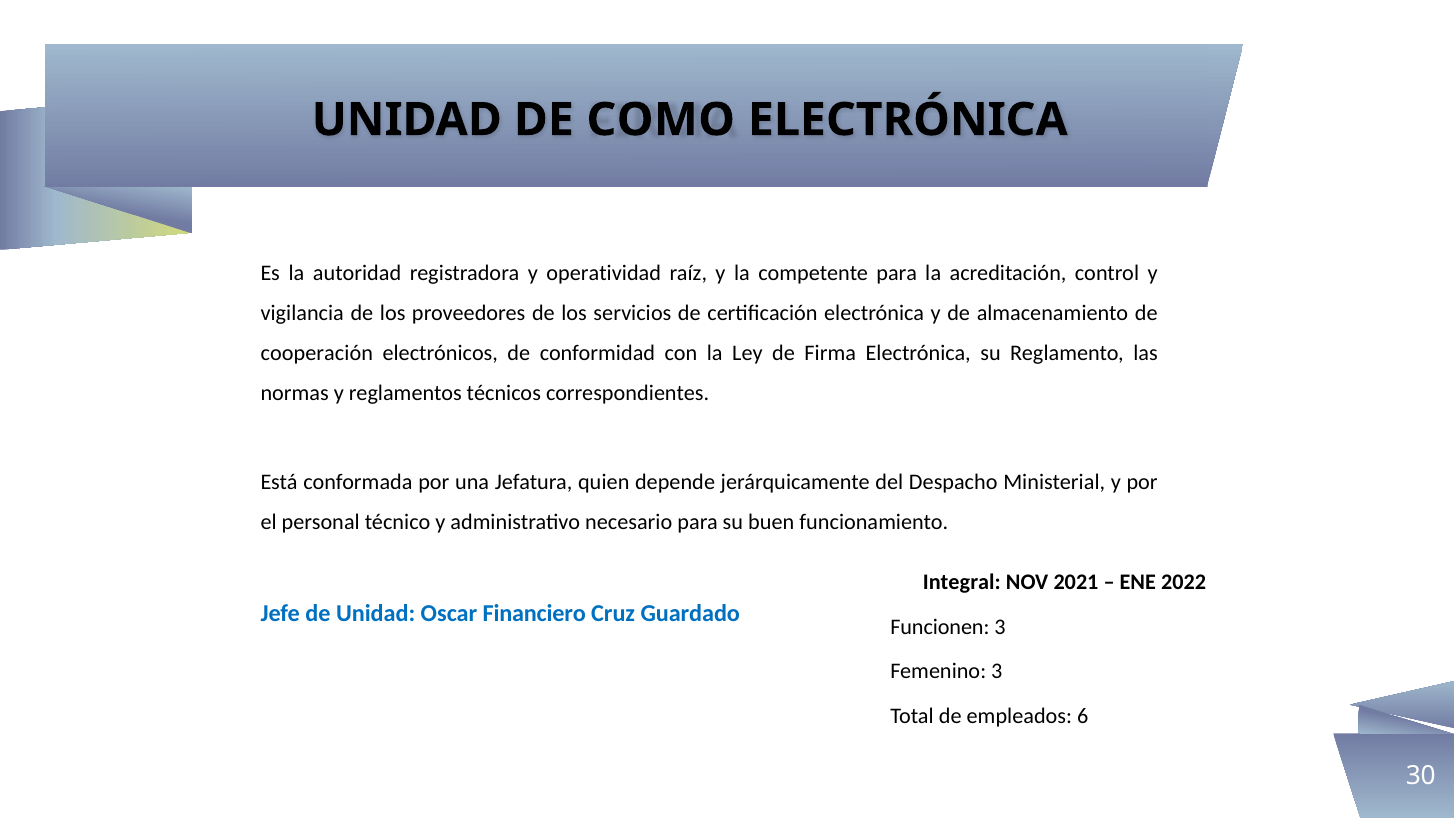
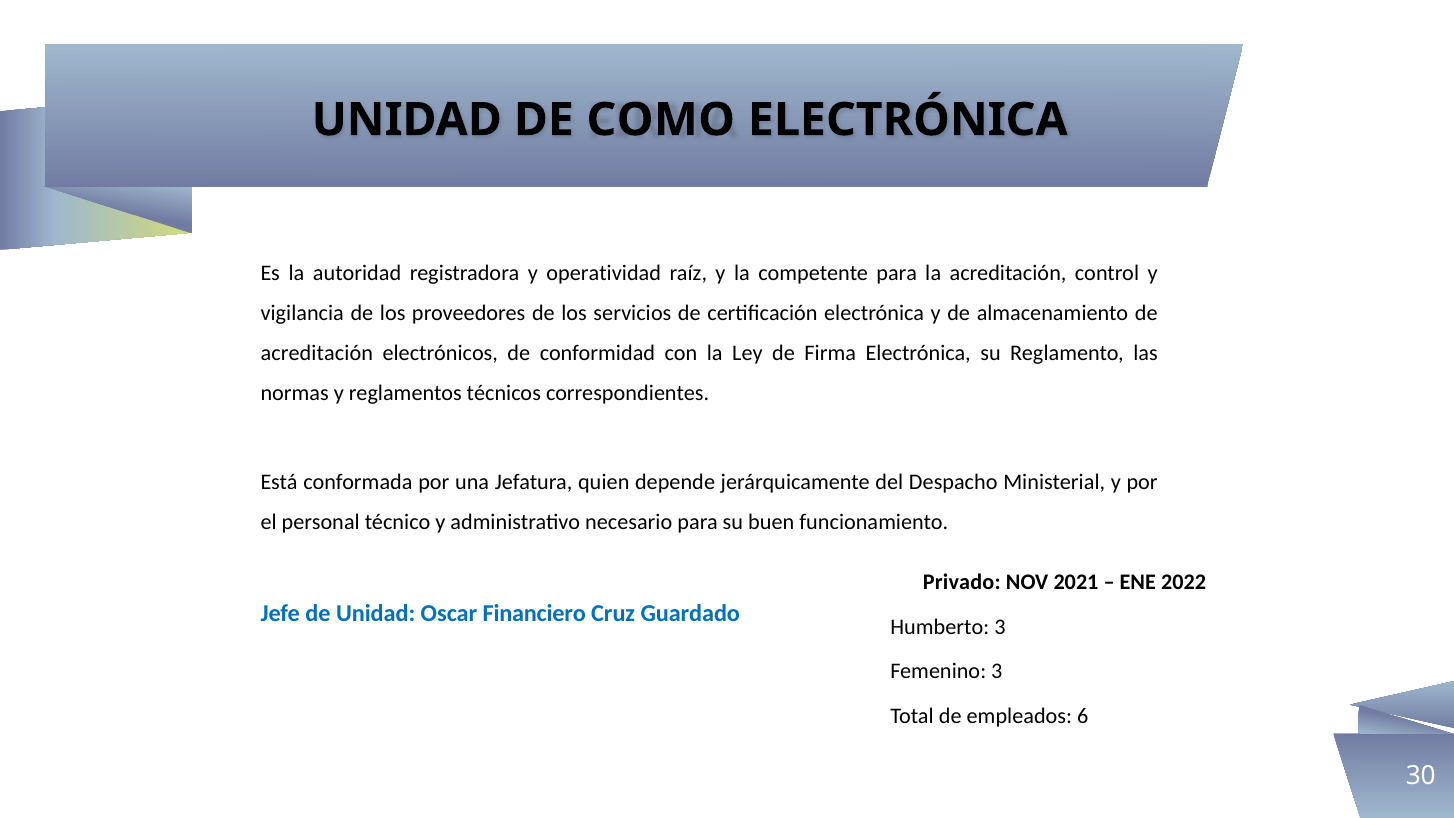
cooperación: cooperación -> acreditación (317, 353)
Integral: Integral -> Privado (962, 582)
Funcionen: Funcionen -> Humberto (940, 627)
